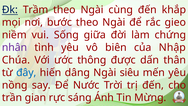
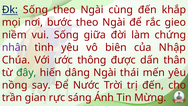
Đk Trầm: Trầm -> Sống (35, 10)
đây colour: blue -> green (26, 72)
siêu: siêu -> thái (129, 72)
